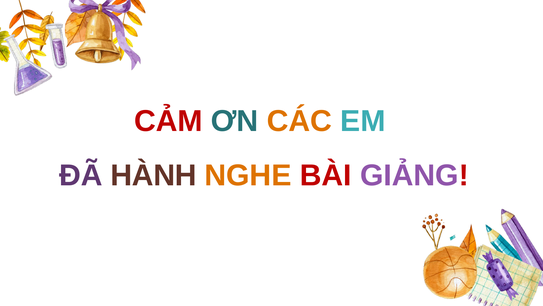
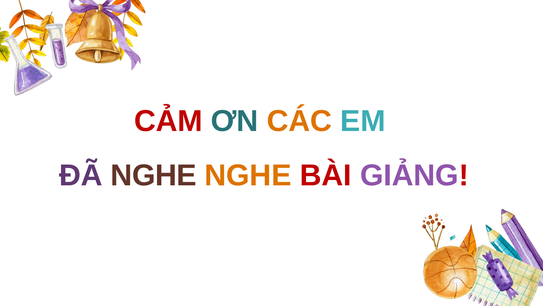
ĐÃ HÀNH: HÀNH -> NGHE (154, 175)
